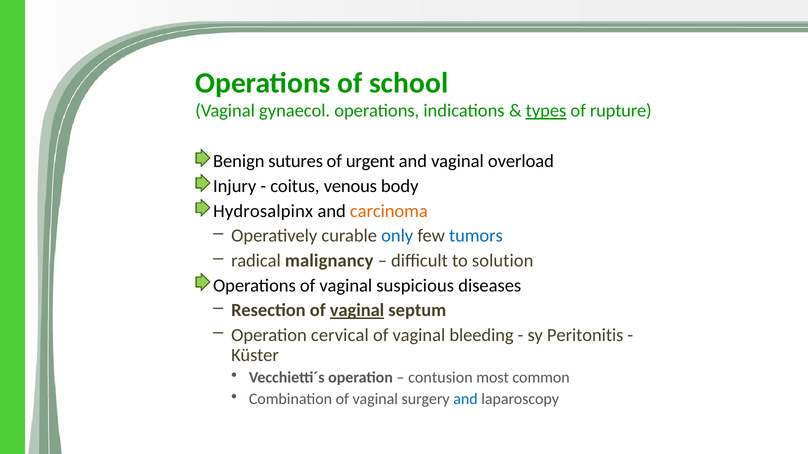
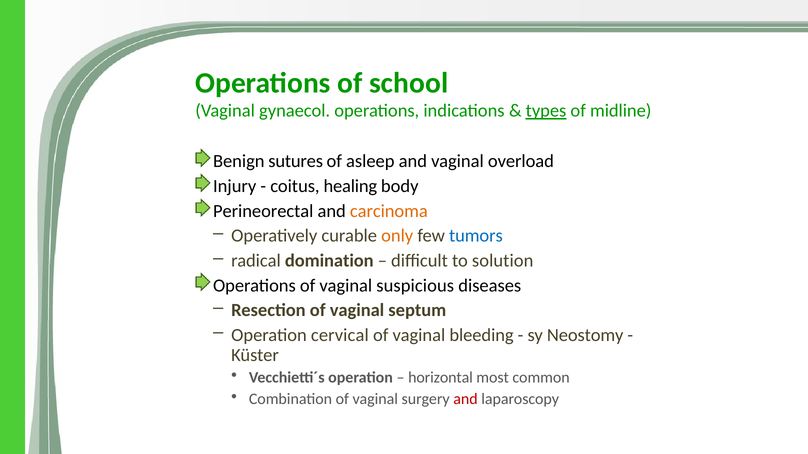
rupture: rupture -> midline (621, 111)
urgent: urgent -> asleep (370, 162)
venous: venous -> healing (350, 186)
Hydrosalpinx: Hydrosalpinx -> Perineorectal (263, 211)
only colour: blue -> orange (397, 236)
malignancy: malignancy -> domination (329, 261)
vaginal underline: present -> none (357, 311)
Peritonitis: Peritonitis -> Neostomy (585, 335)
contusion: contusion -> horizontal (441, 378)
and colour: blue -> red (466, 399)
